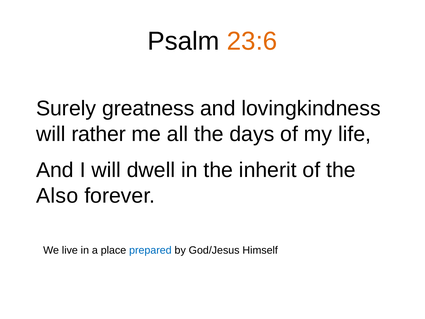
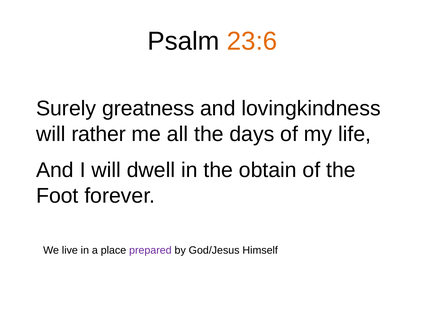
inherit: inherit -> obtain (268, 170)
Also: Also -> Foot (57, 196)
prepared colour: blue -> purple (150, 250)
